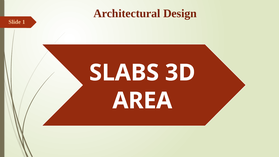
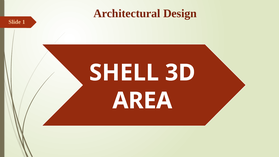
SLABS: SLABS -> SHELL (124, 73)
